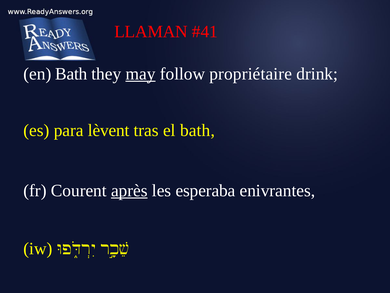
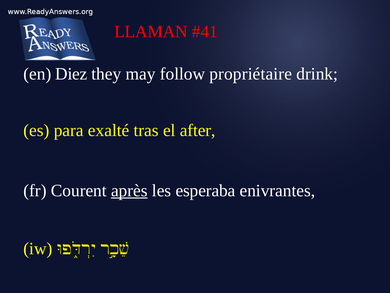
en Bath: Bath -> Diez (71, 74)
may underline: present -> none (141, 74)
lèvent: lèvent -> exalté (109, 130)
el bath: bath -> after (198, 130)
